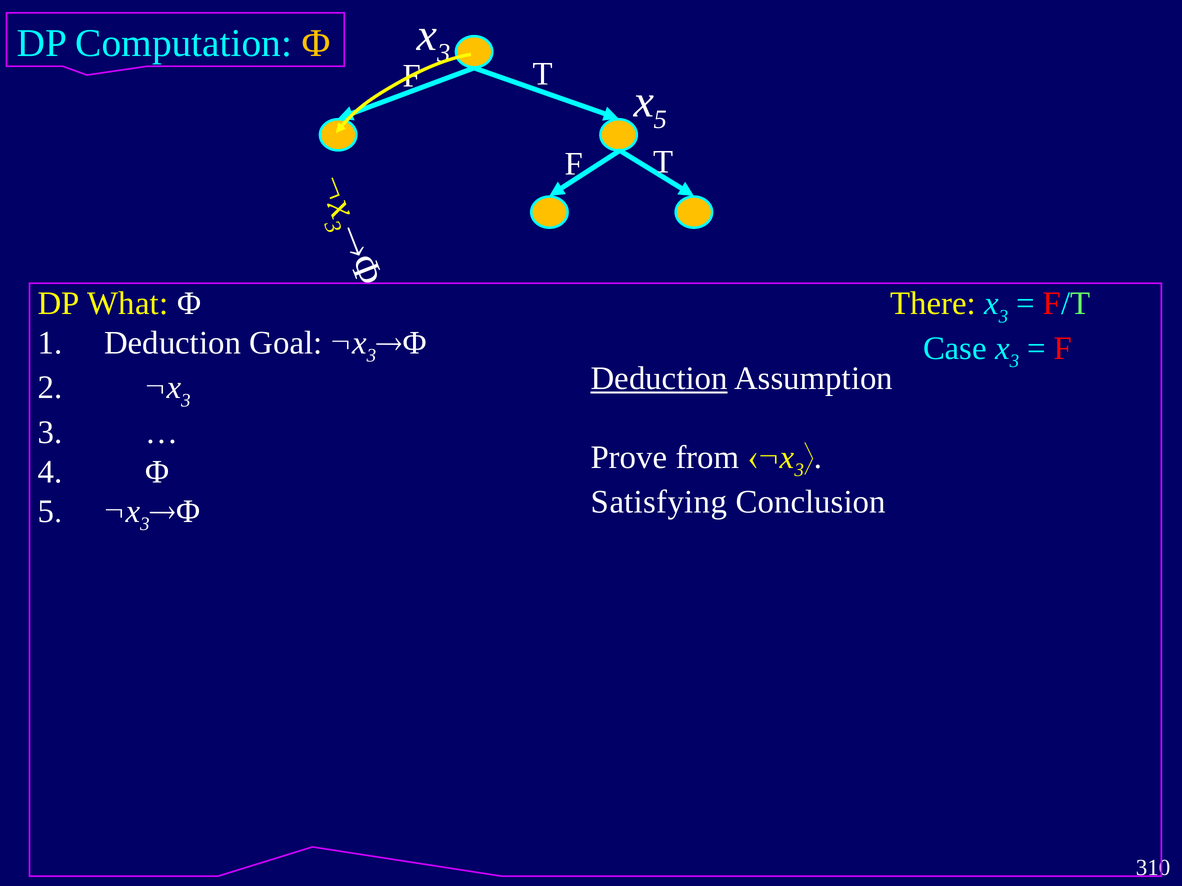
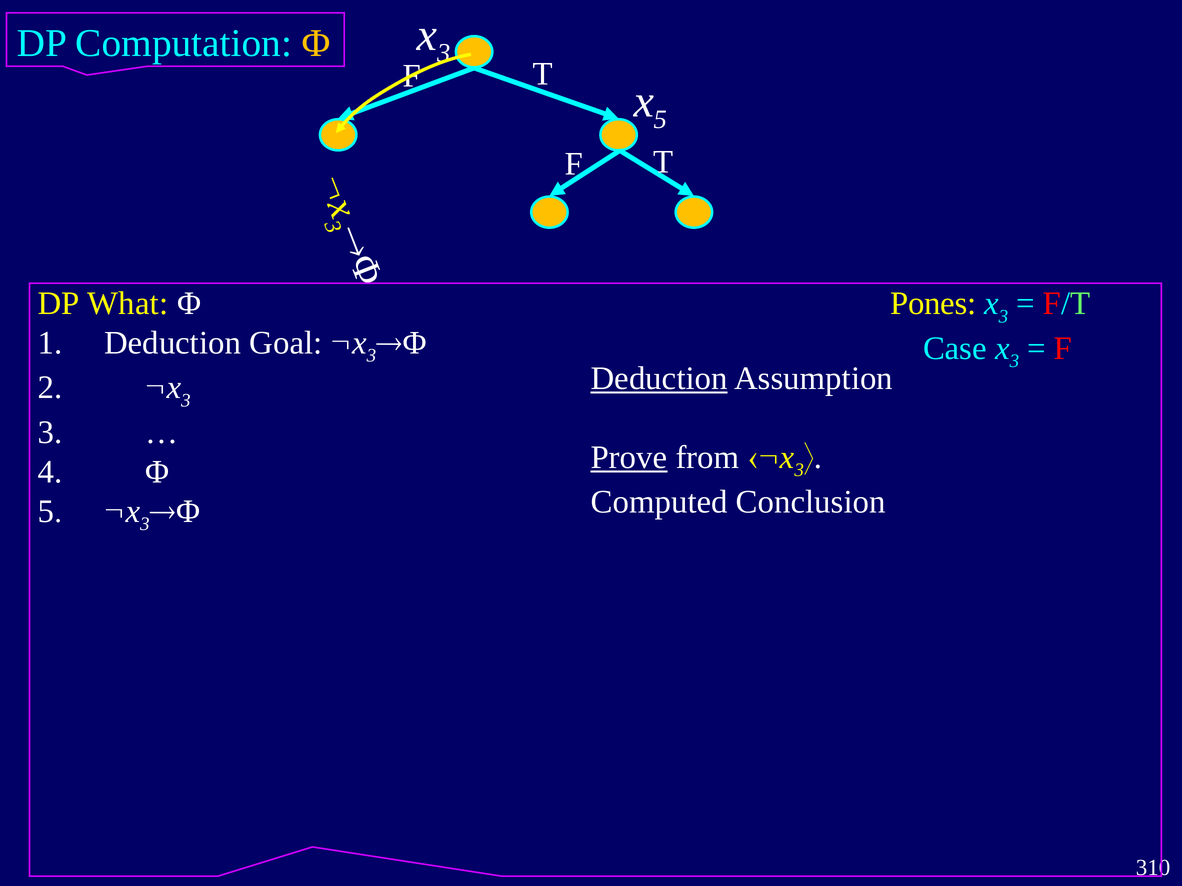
There: There -> Pones (933, 304)
Prove underline: none -> present (629, 458)
Satisfying: Satisfying -> Computed (659, 502)
